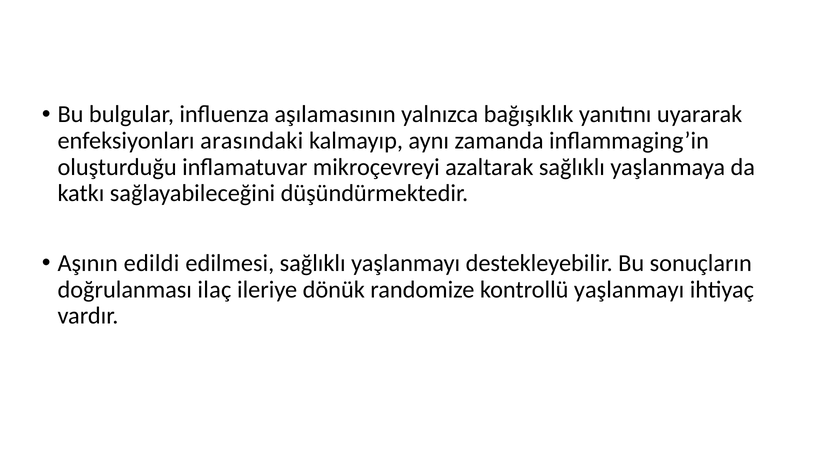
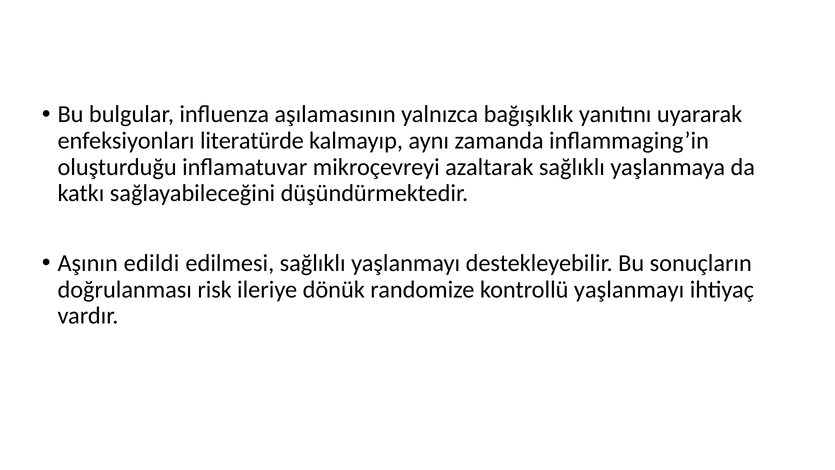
arasındaki: arasındaki -> literatürde (252, 141)
ilaç: ilaç -> risk (215, 289)
